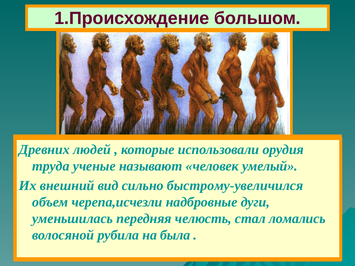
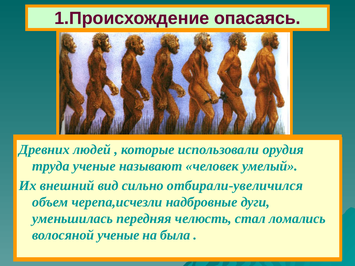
большом: большом -> опасаясь (257, 18)
быстрому-увеличился: быстрому-увеличился -> отбирали-увеличился (235, 186)
волосяной рубила: рубила -> ученые (118, 235)
